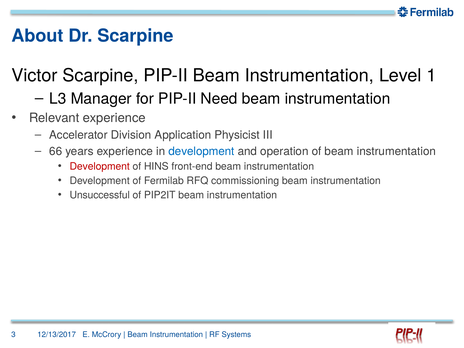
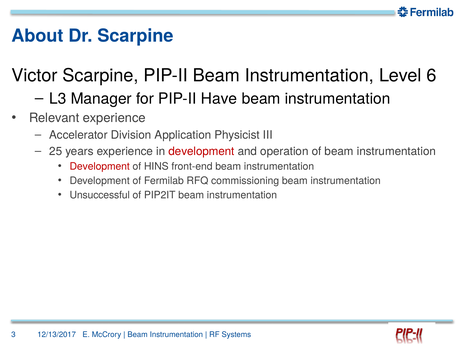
1: 1 -> 6 (431, 76)
Need: Need -> Have (219, 99)
66: 66 -> 25 (56, 151)
development colour: blue -> red (202, 151)
